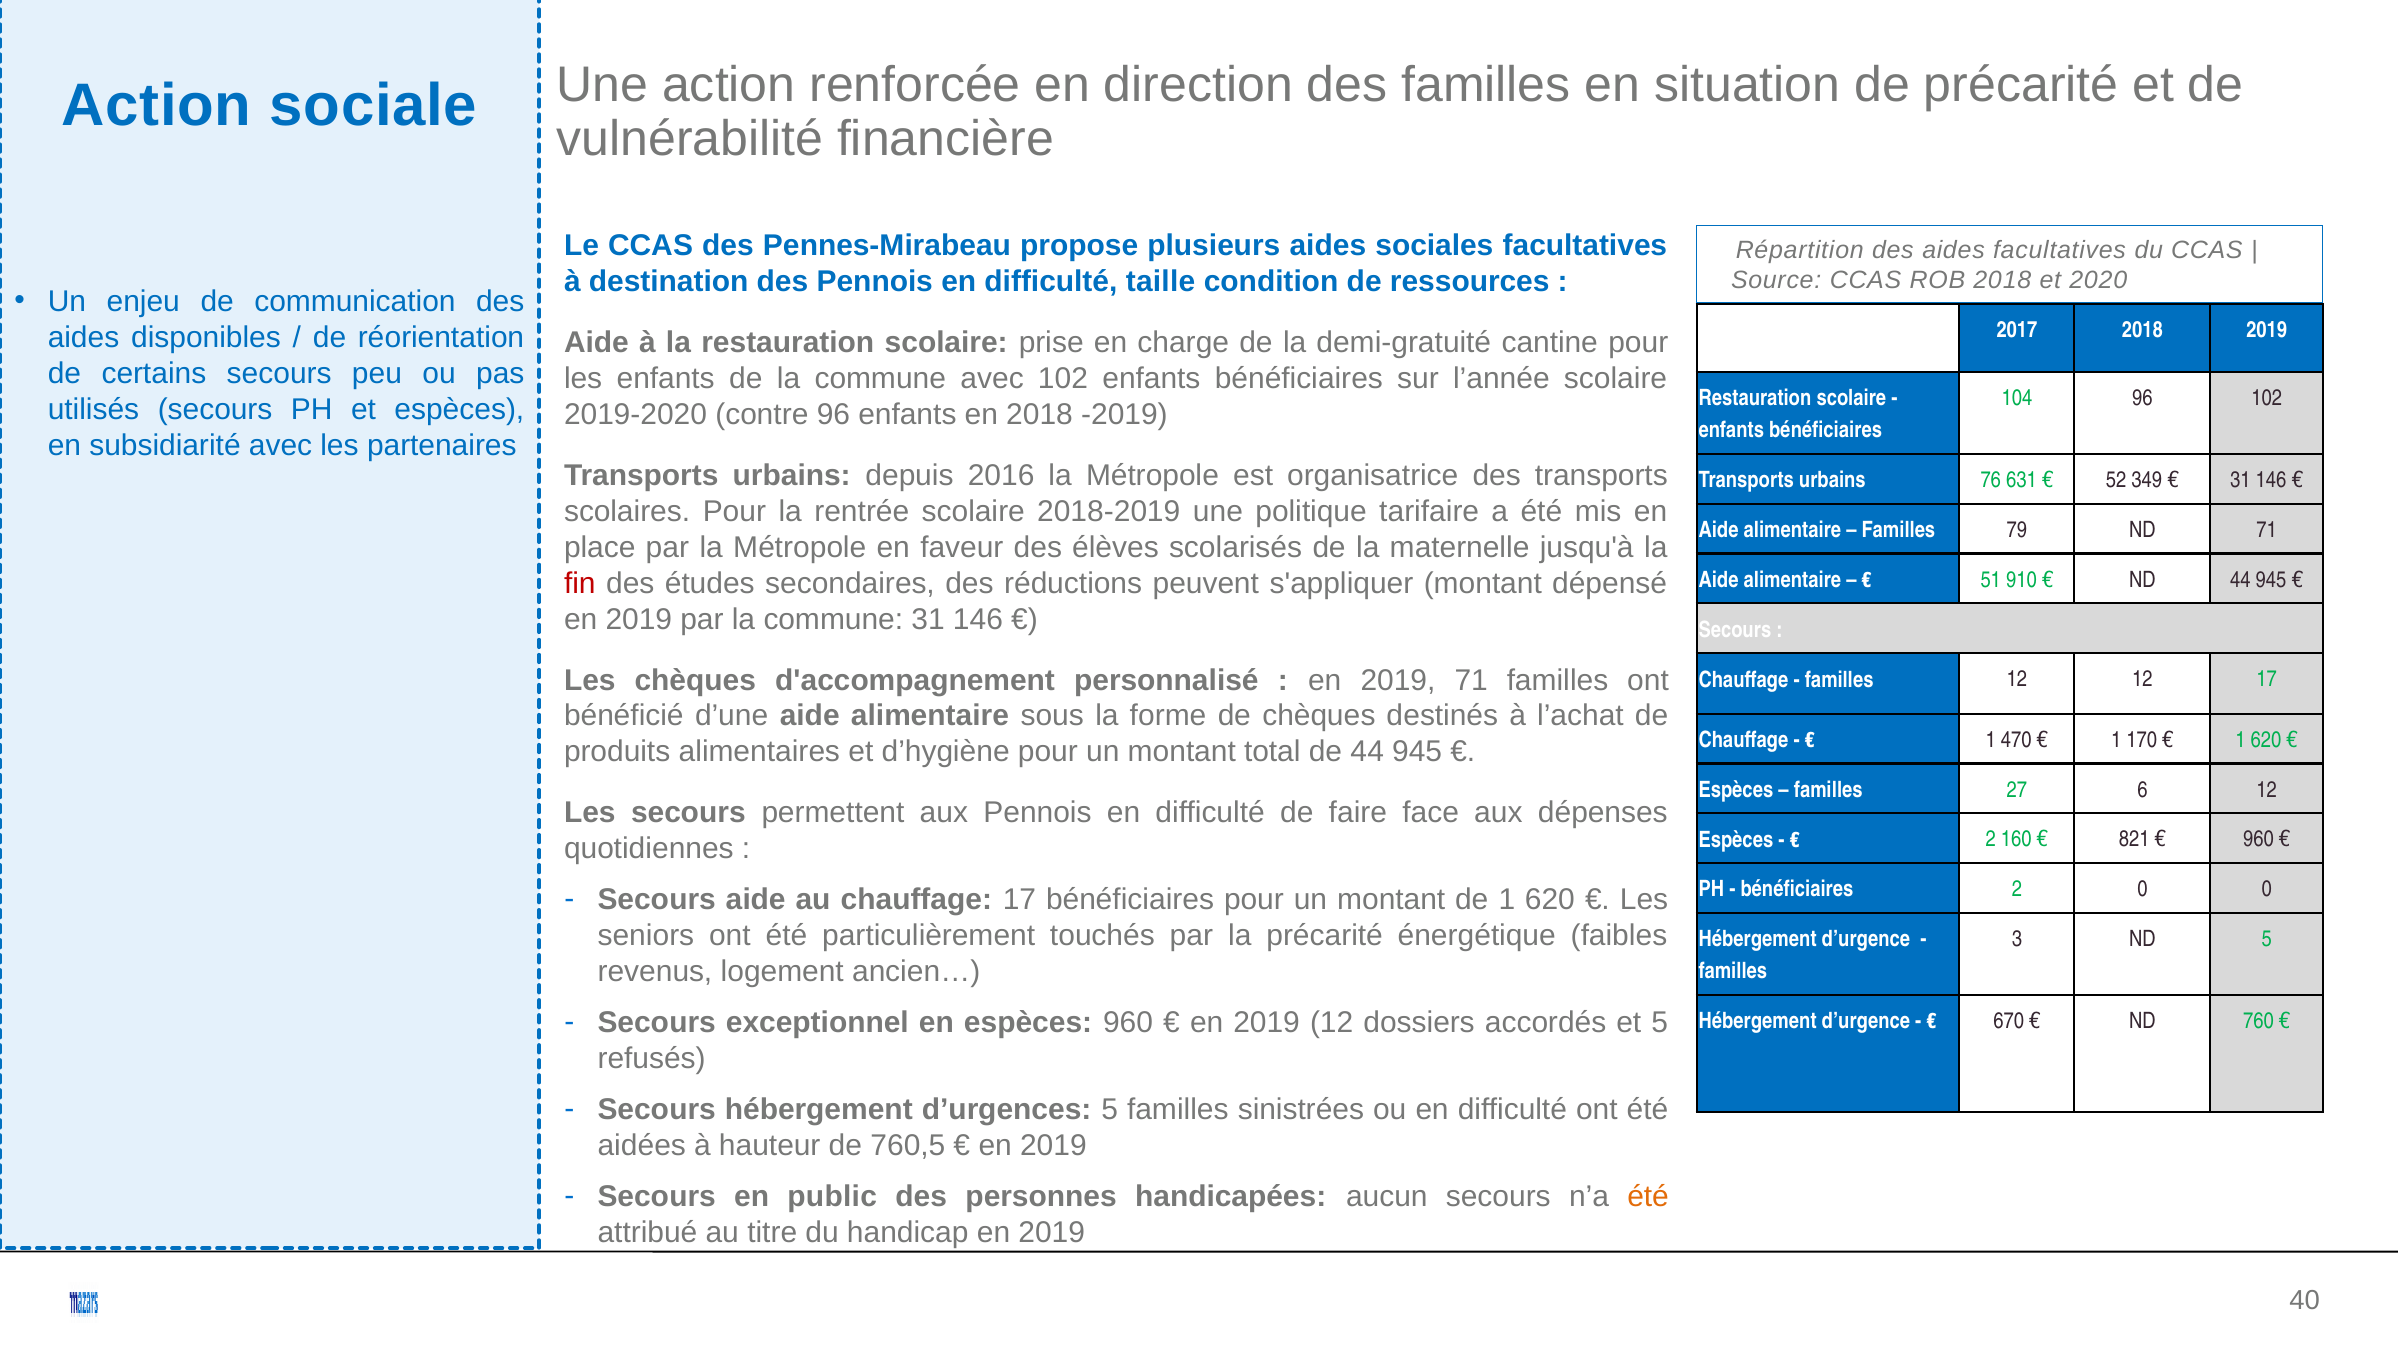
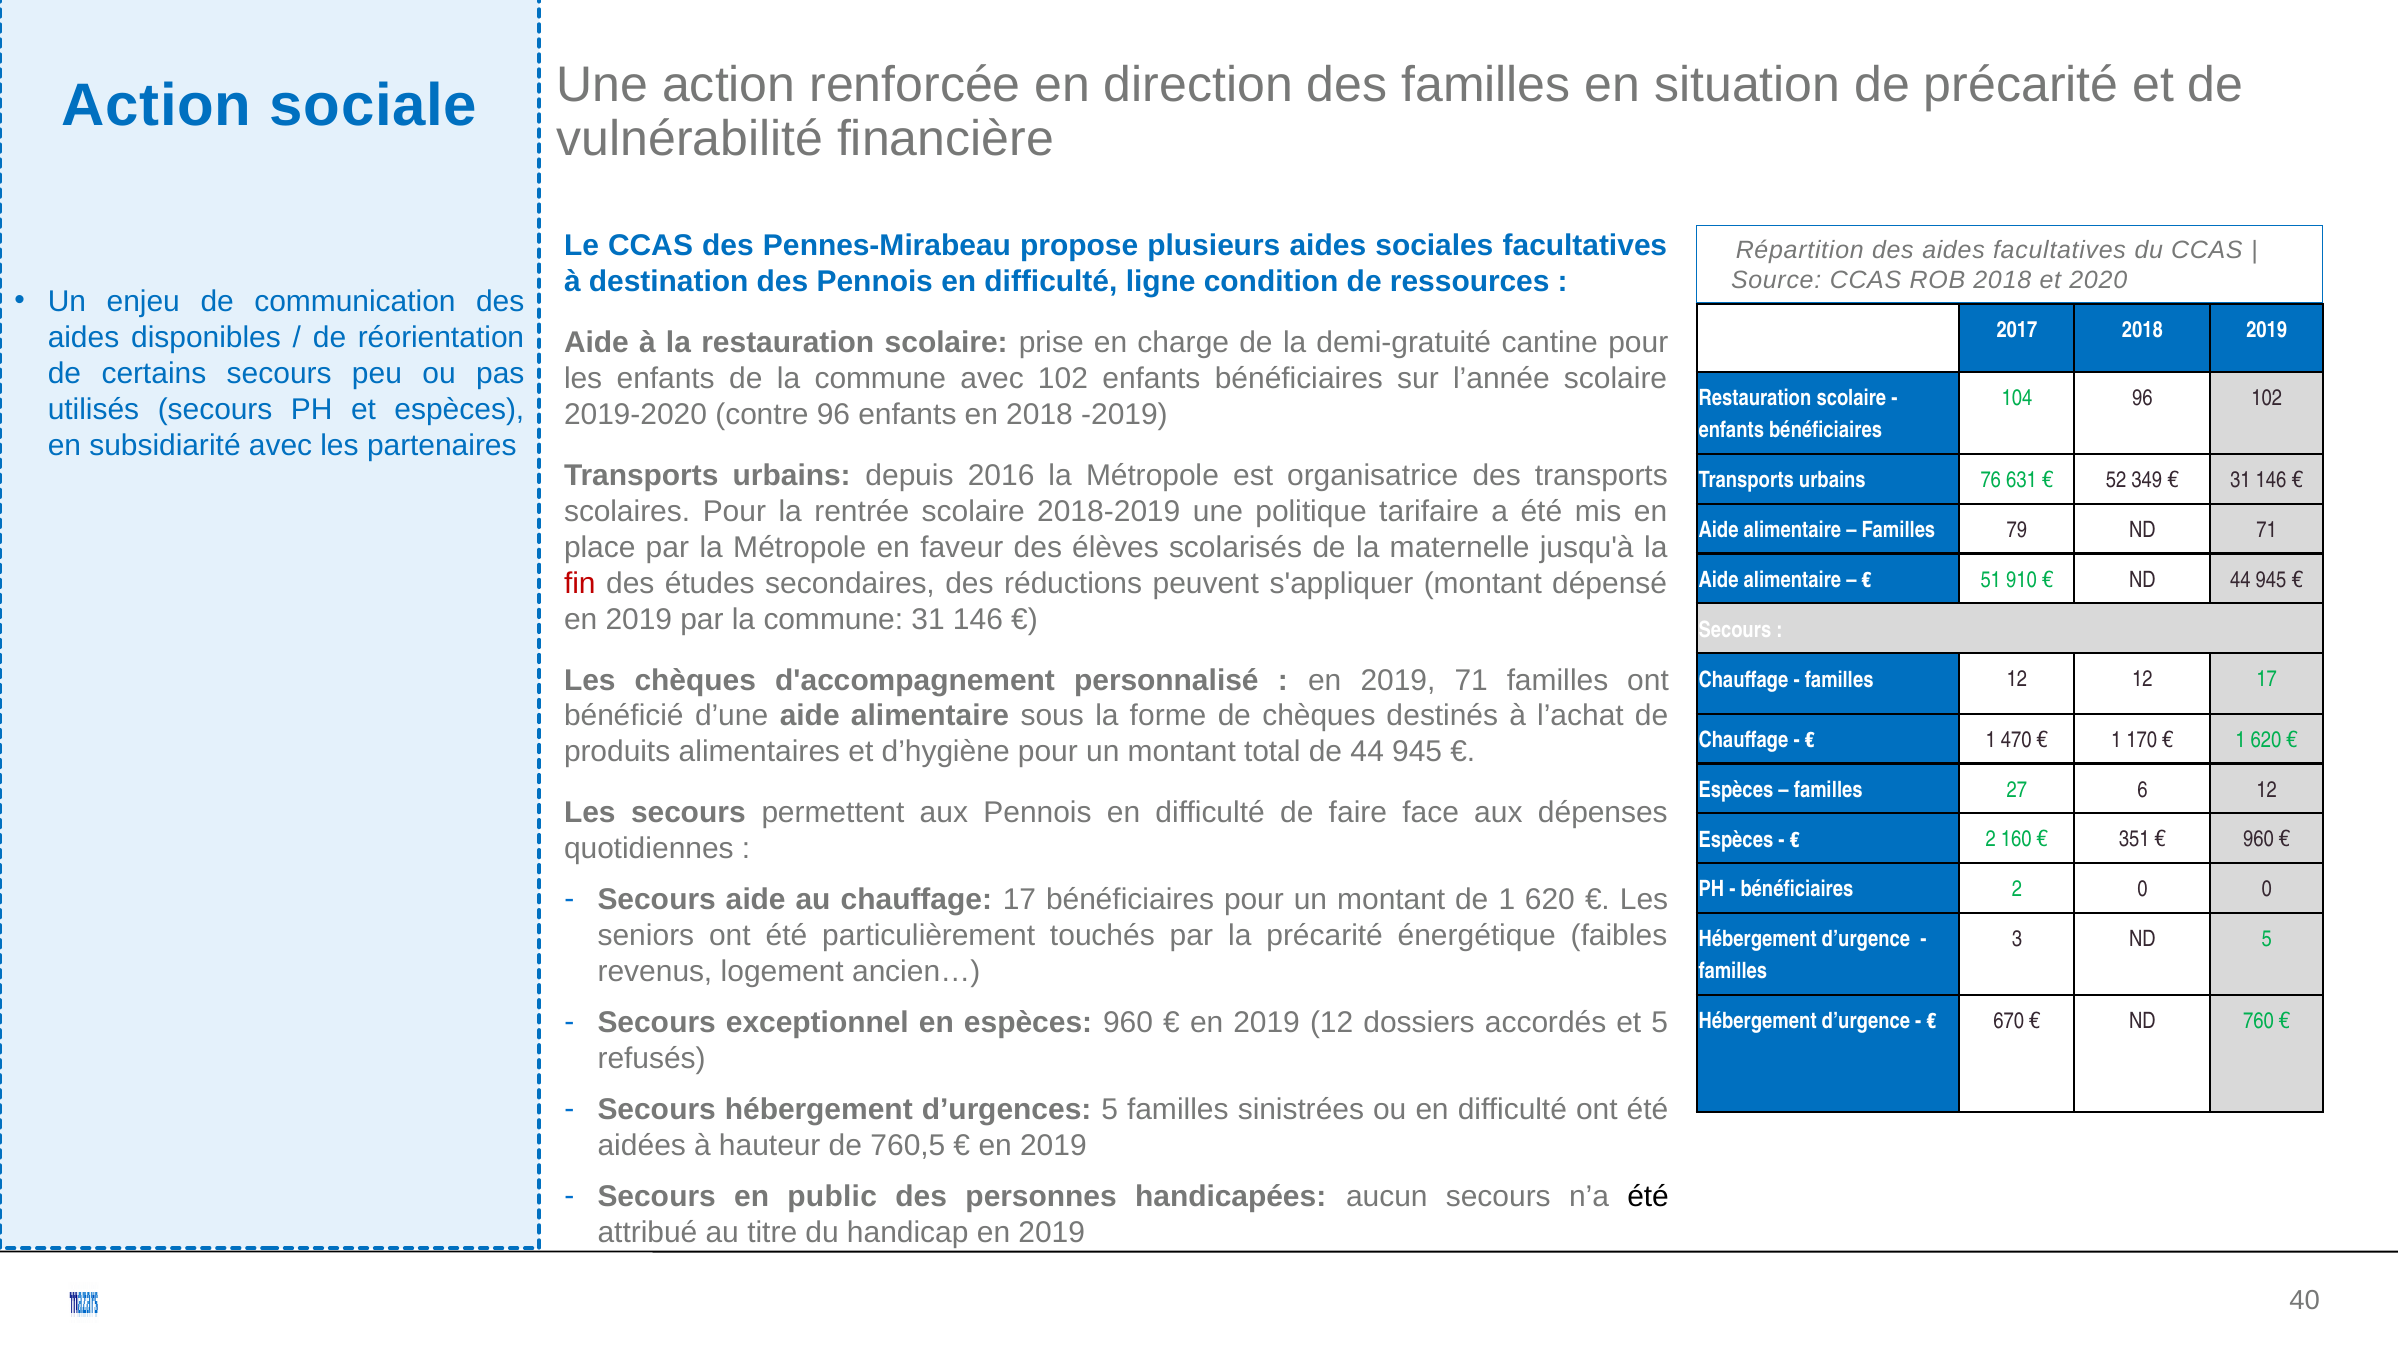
taille: taille -> ligne (1161, 281)
821: 821 -> 351 (2134, 839)
été colour: orange -> black (1648, 1197)
